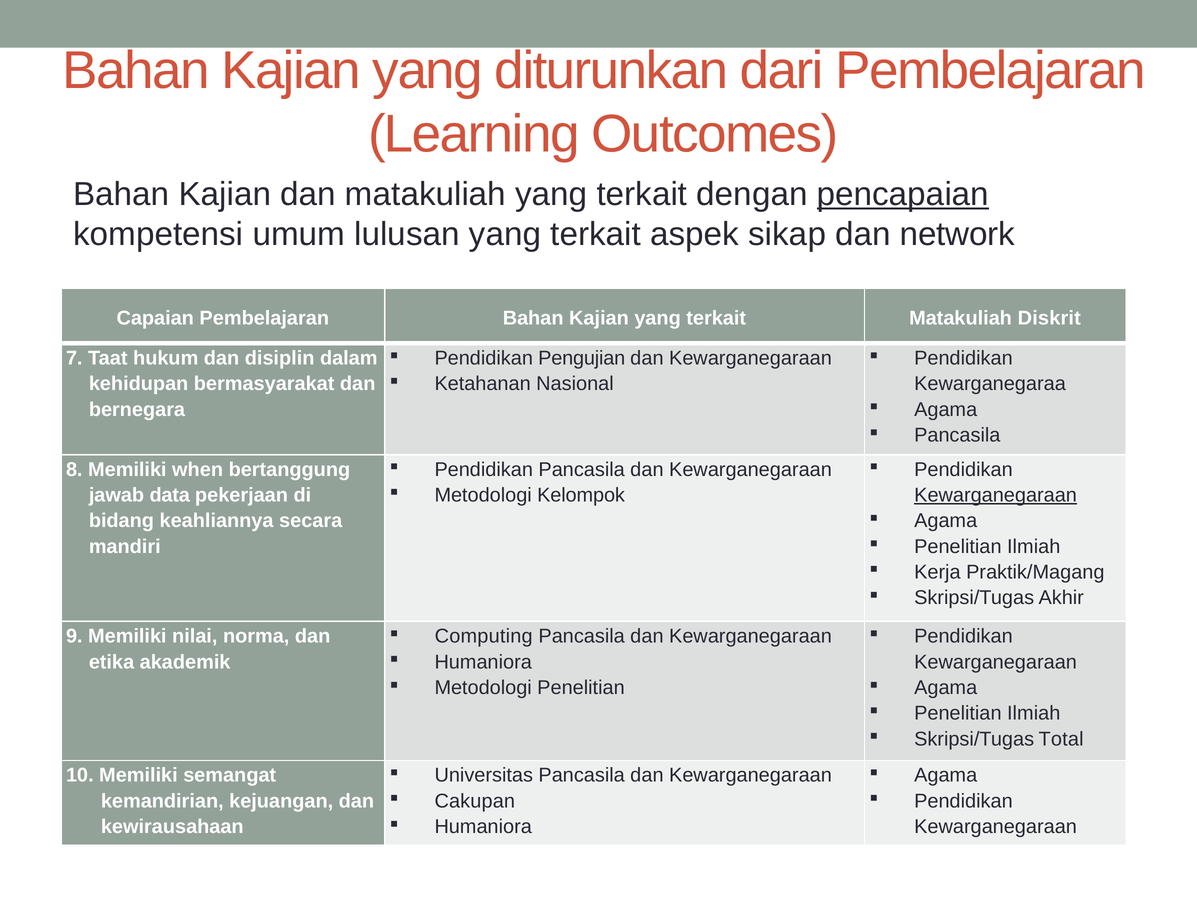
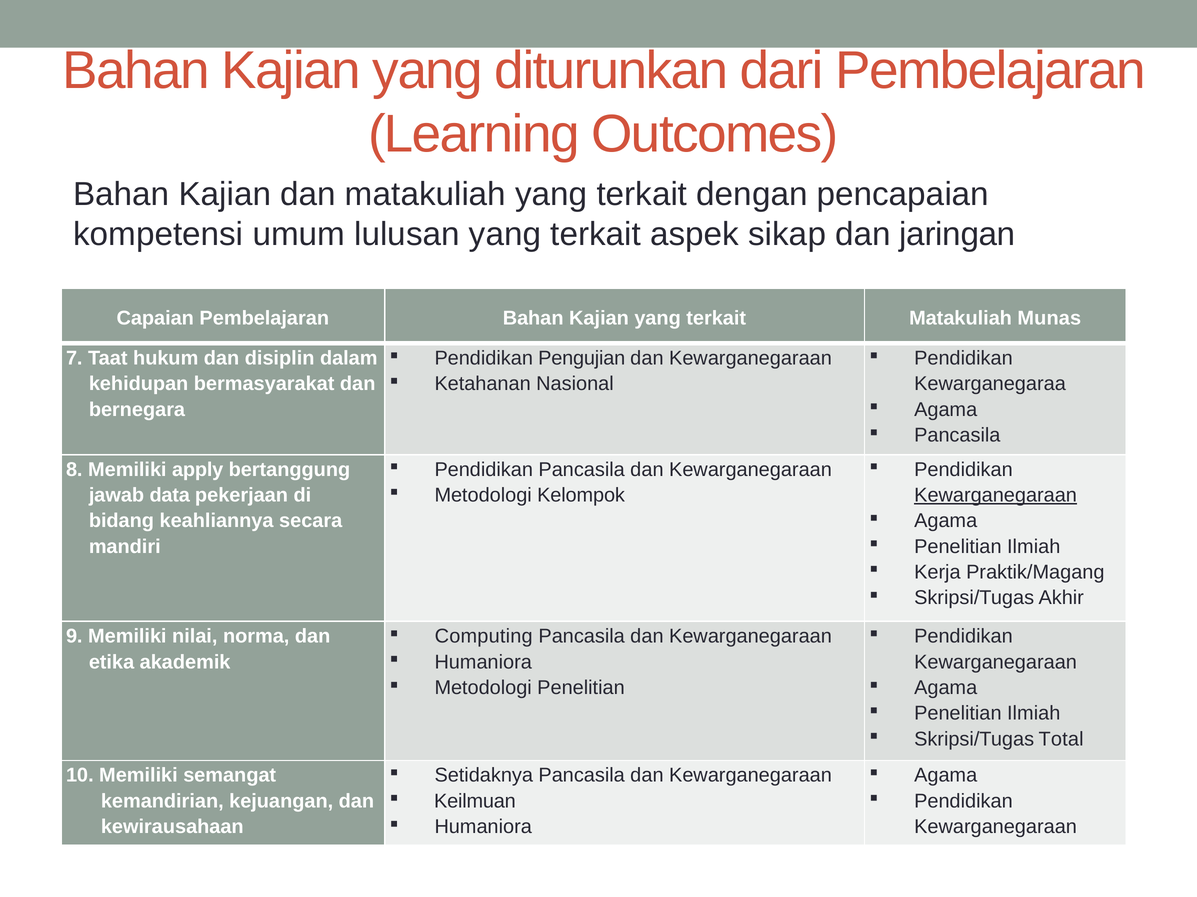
pencapaian underline: present -> none (903, 194)
network: network -> jaringan (957, 234)
Diskrit: Diskrit -> Munas (1049, 318)
when: when -> apply (198, 470)
Universitas: Universitas -> Setidaknya (484, 776)
Cakupan: Cakupan -> Keilmuan (475, 802)
